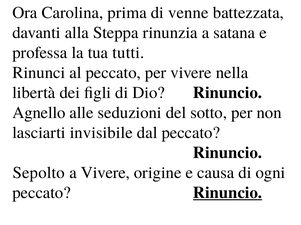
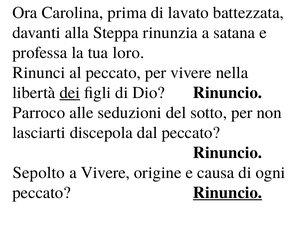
venne: venne -> lavato (188, 13)
tutti: tutti -> loro (128, 53)
dei underline: none -> present (70, 93)
Agnello: Agnello -> Parroco (39, 113)
invisibile: invisibile -> discepola (101, 133)
